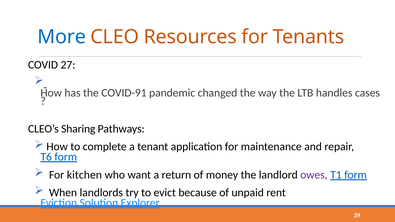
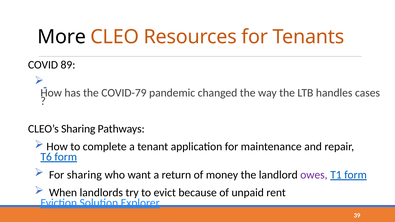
More colour: blue -> black (62, 37)
27: 27 -> 89 (68, 65)
COVID-91: COVID-91 -> COVID-79 (124, 93)
For kitchen: kitchen -> sharing (84, 175)
